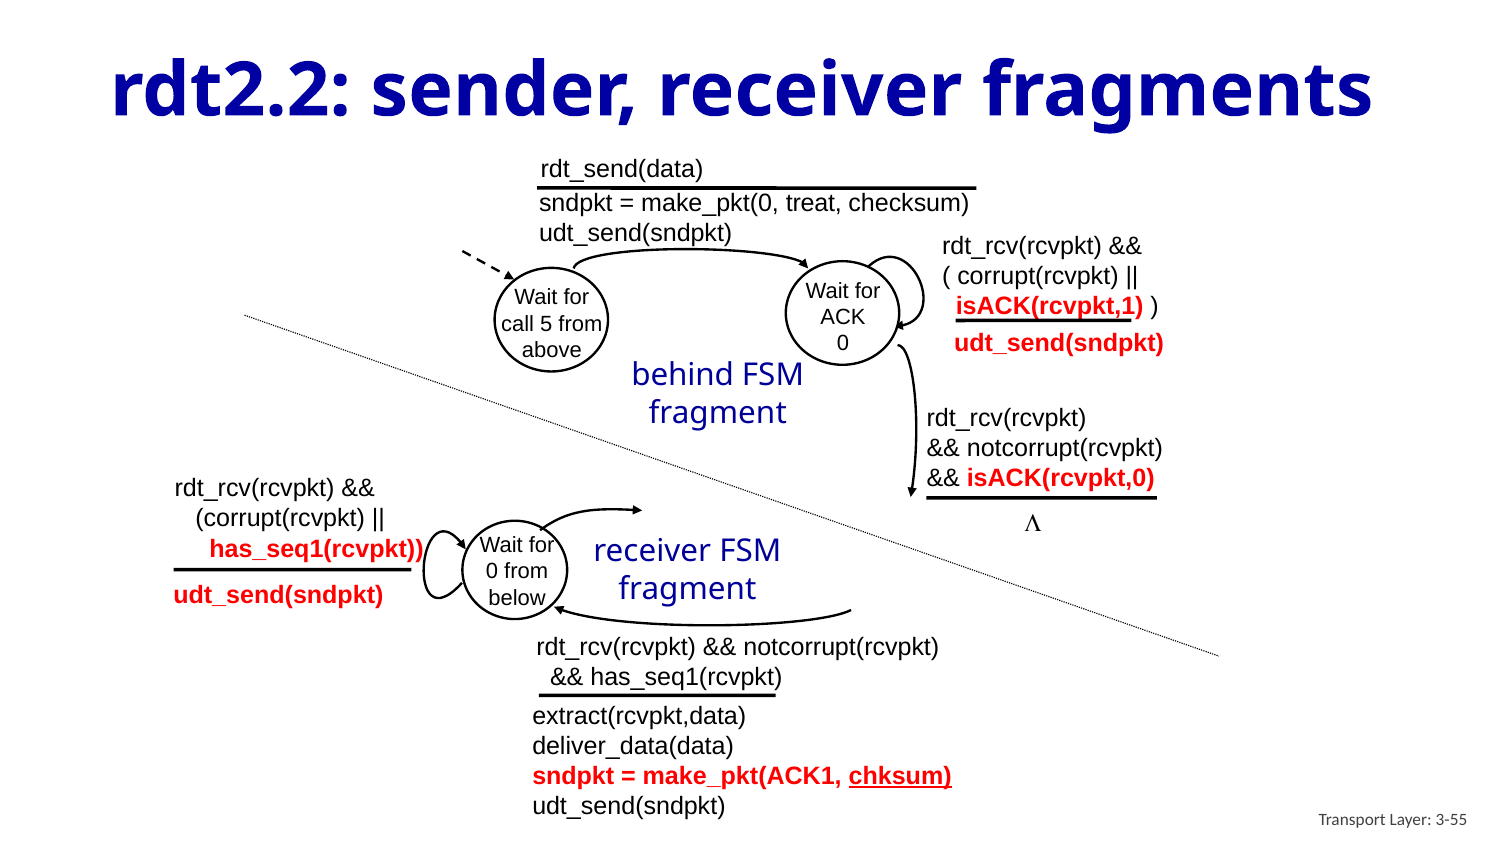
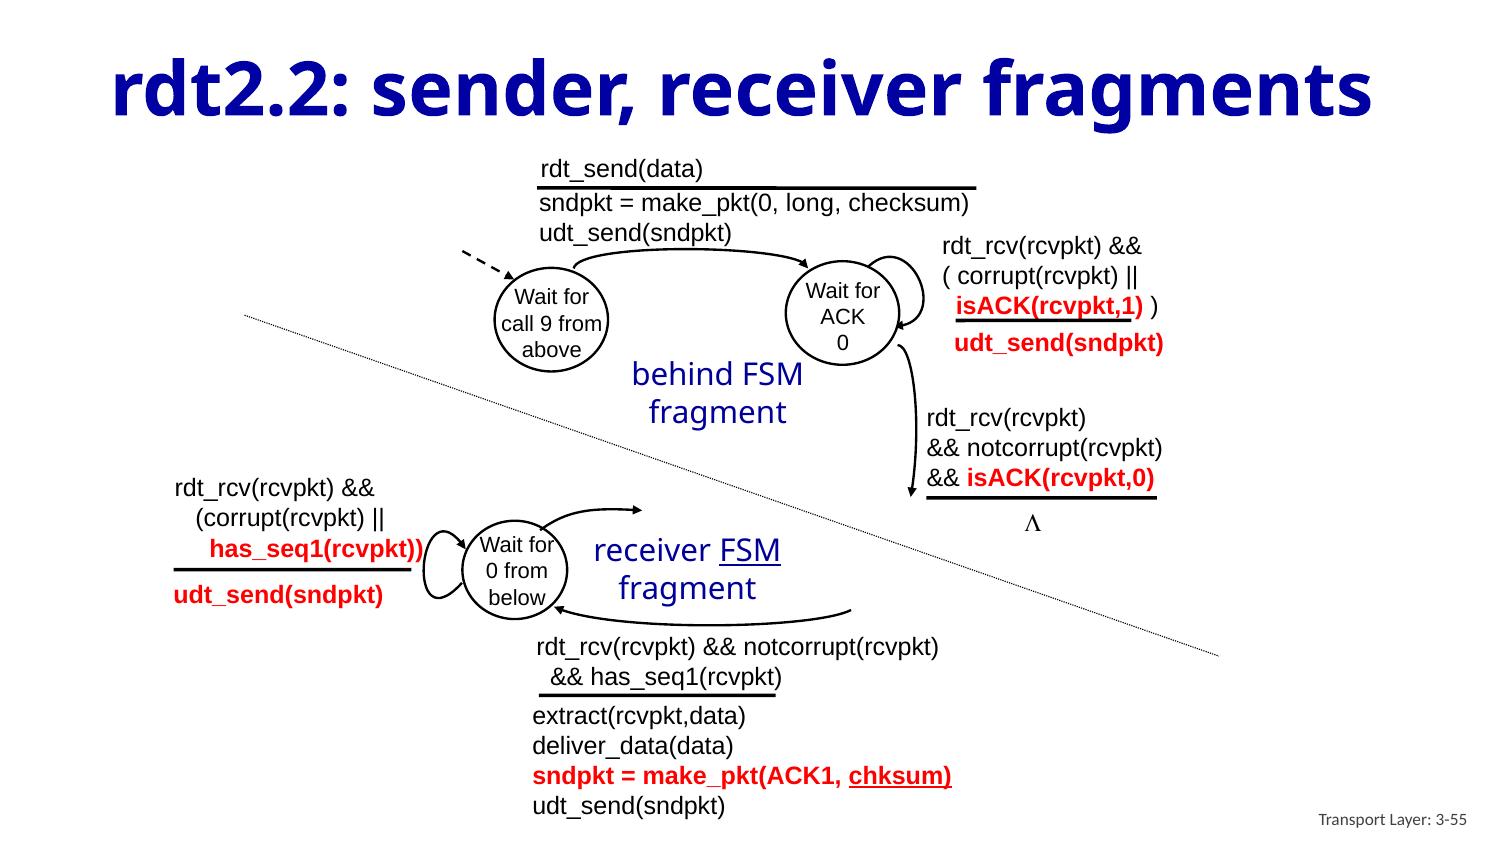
treat: treat -> long (814, 203)
5: 5 -> 9 (546, 324)
FSM underline: none -> present (750, 551)
